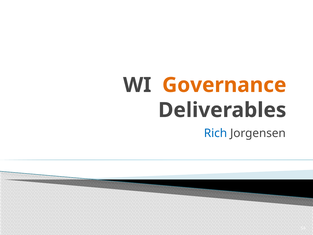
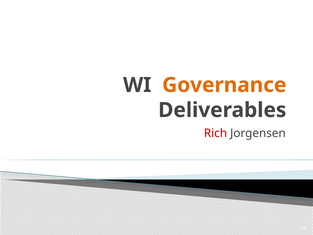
Rich colour: blue -> red (216, 133)
